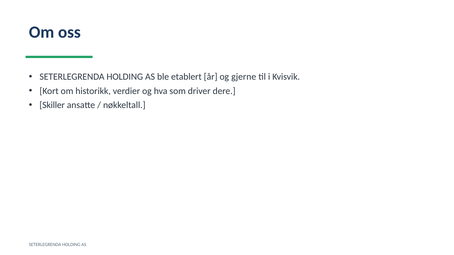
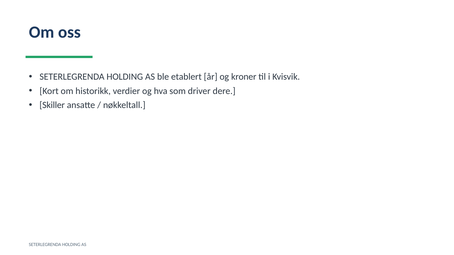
gjerne: gjerne -> kroner (244, 77)
